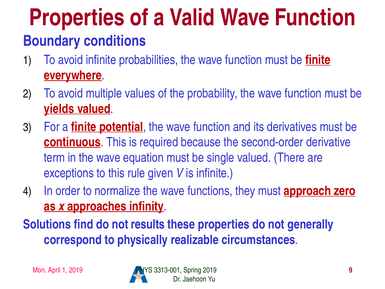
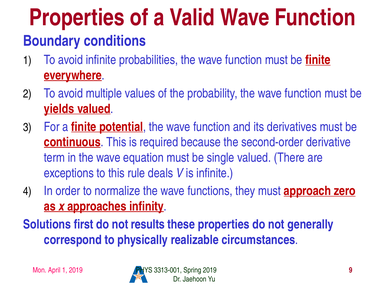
given: given -> deals (161, 173)
find: find -> first (84, 224)
